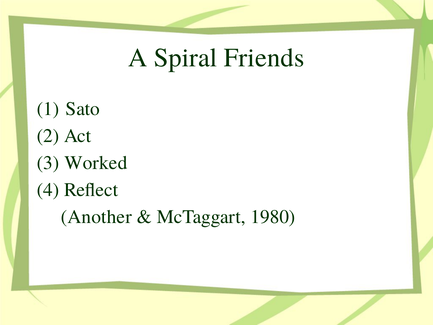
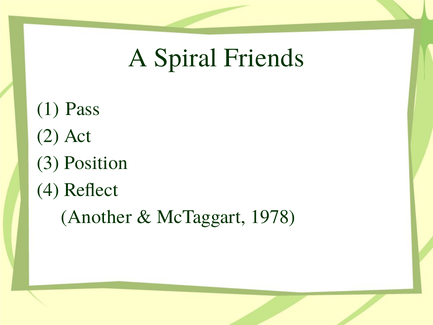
Sato: Sato -> Pass (83, 109)
Worked: Worked -> Position (96, 163)
1980: 1980 -> 1978 (273, 217)
